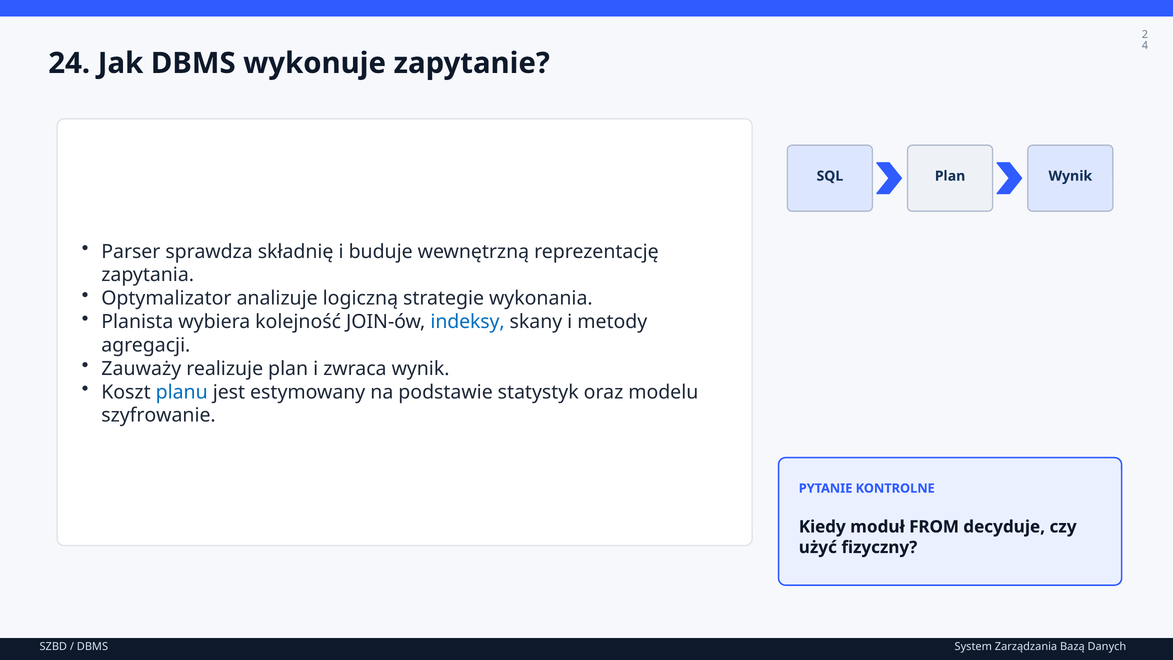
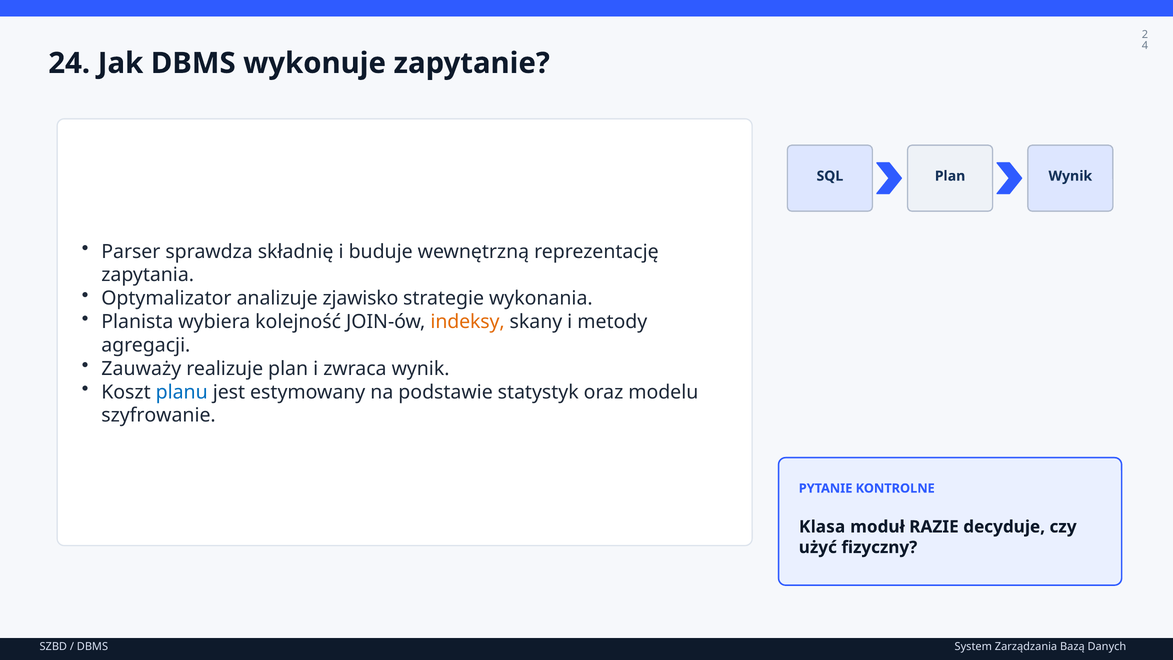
logiczną: logiczną -> zjawisko (361, 298)
indeksy colour: blue -> orange (468, 322)
Kiedy: Kiedy -> Klasa (822, 527)
FROM: FROM -> RAZIE (934, 527)
